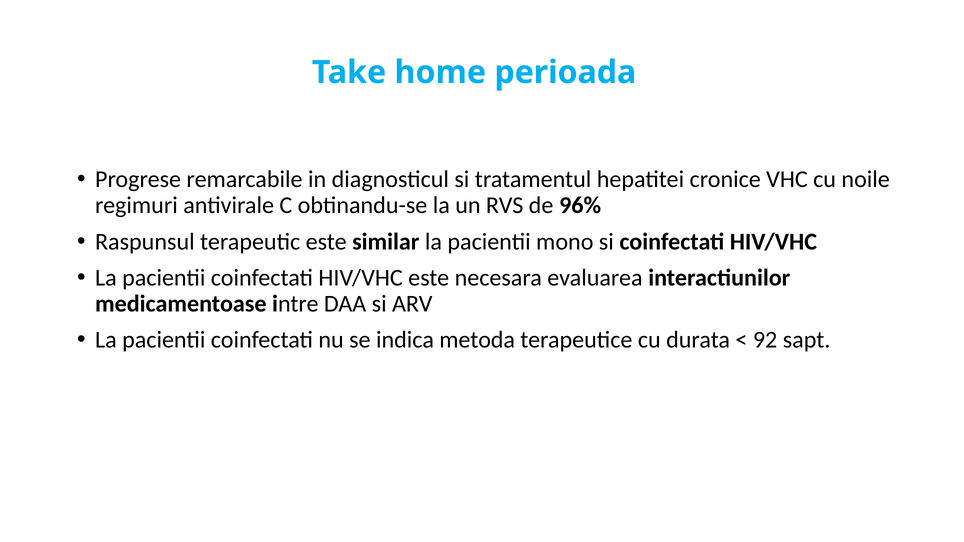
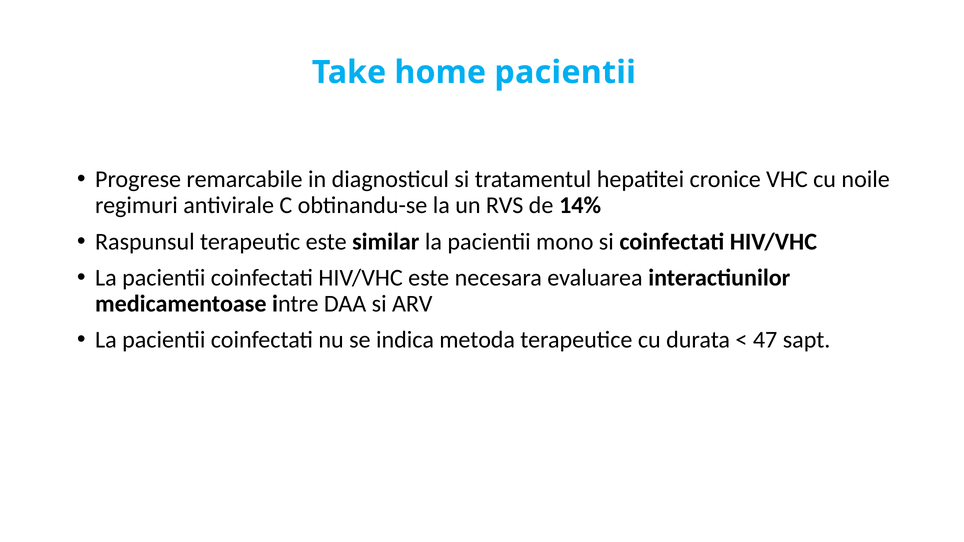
home perioada: perioada -> pacientii (565, 72)
96%: 96% -> 14% (580, 206)
92: 92 -> 47 (765, 340)
